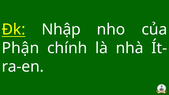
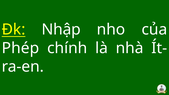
Phận: Phận -> Phép (20, 48)
